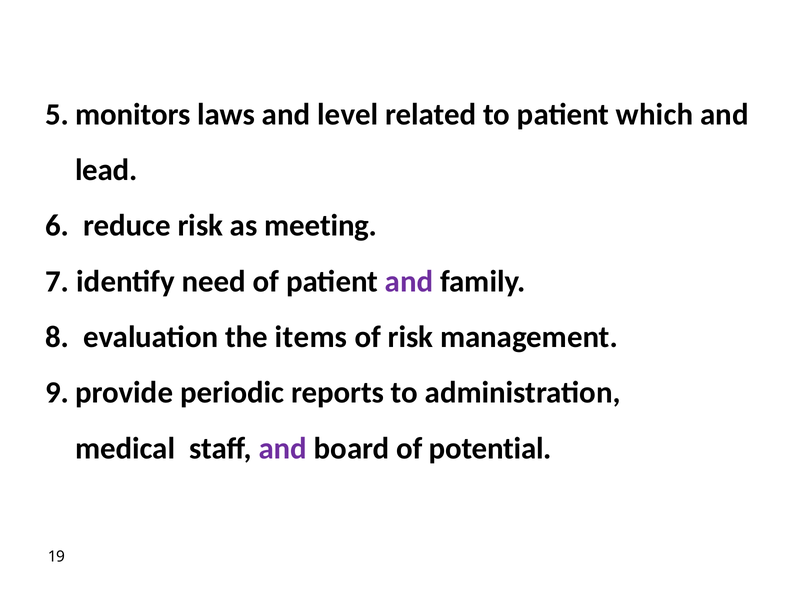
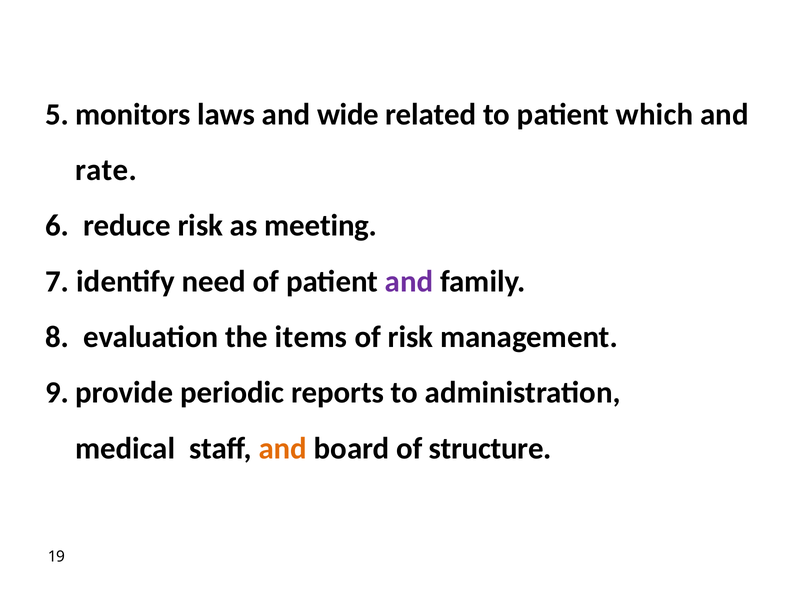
level: level -> wide (348, 114)
lead: lead -> rate (106, 170)
and colour: purple -> orange (283, 449)
potential: potential -> structure (490, 449)
